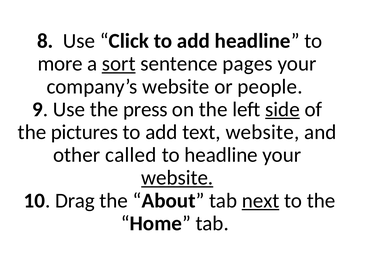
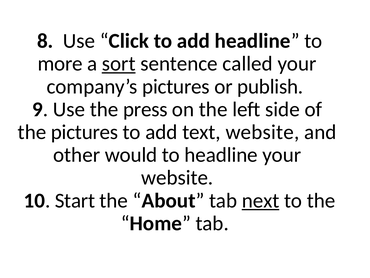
pages: pages -> called (248, 64)
company’s website: website -> pictures (176, 86)
people: people -> publish (270, 86)
side underline: present -> none (282, 109)
called: called -> would (131, 155)
website underline: present -> none (177, 177)
Drag: Drag -> Start (75, 200)
